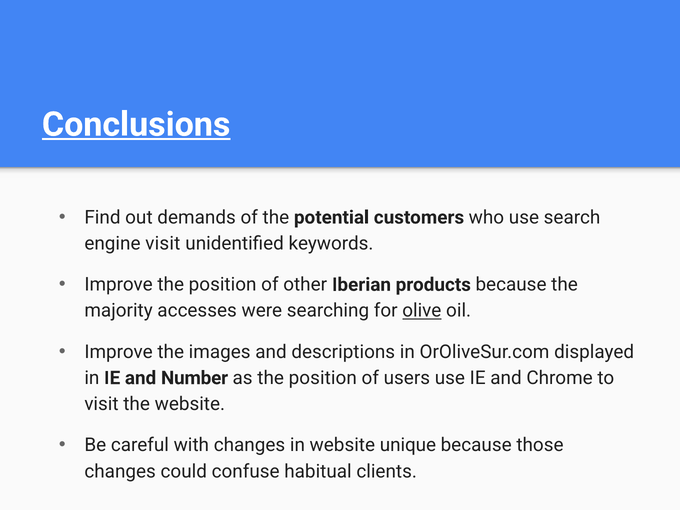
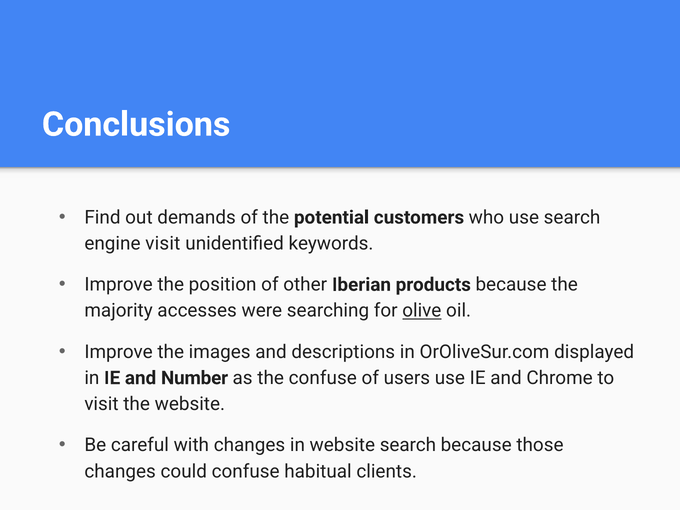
Conclusions underline: present -> none (136, 125)
as the position: position -> confuse (323, 378)
website unique: unique -> search (408, 445)
